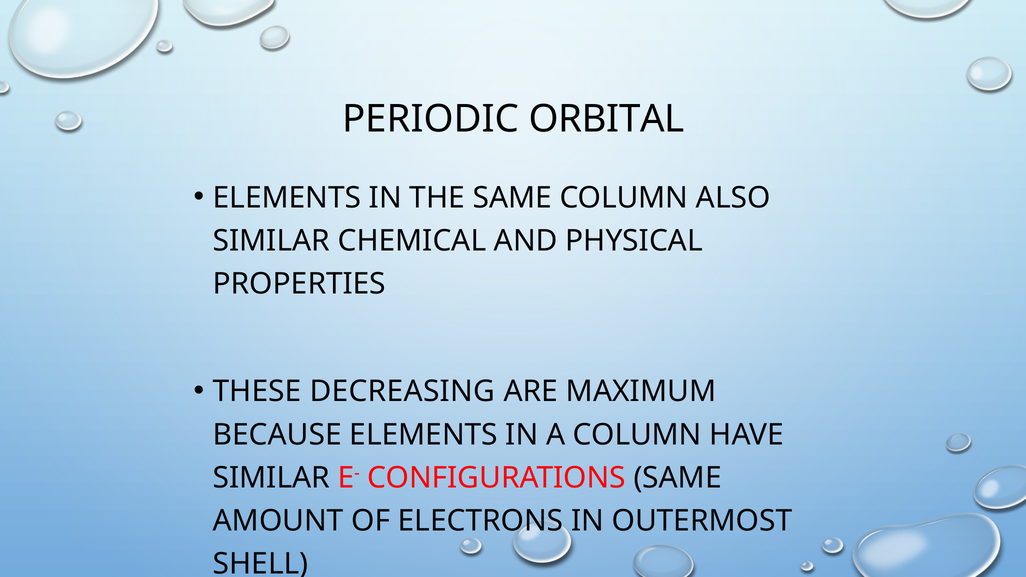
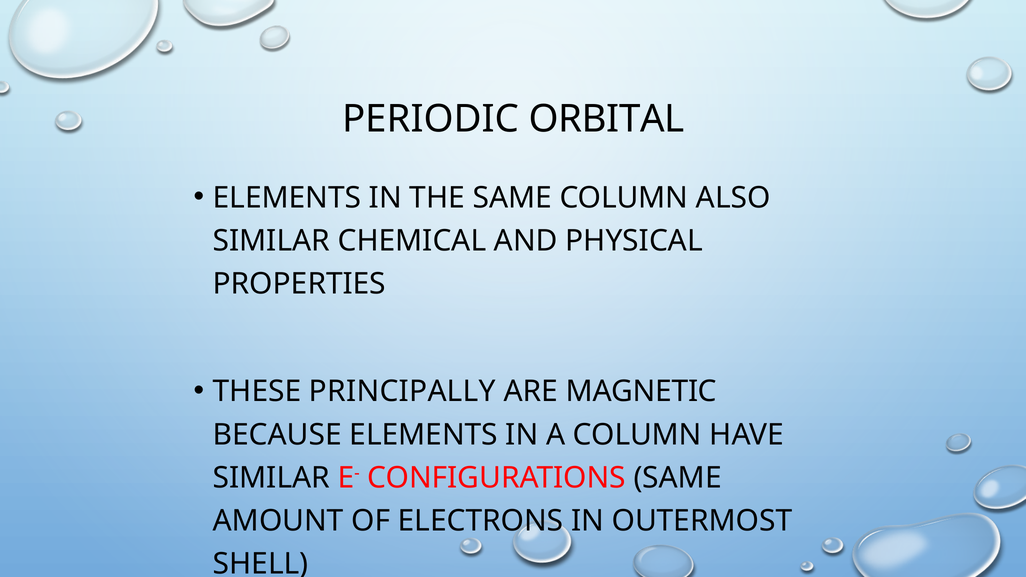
DECREASING: DECREASING -> PRINCIPALLY (402, 392)
MAXIMUM: MAXIMUM -> MAGNETIC (641, 392)
